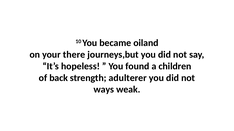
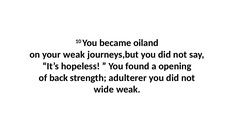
your there: there -> weak (74, 55)
children: children -> opening (175, 66)
ways: ways -> wide (104, 90)
